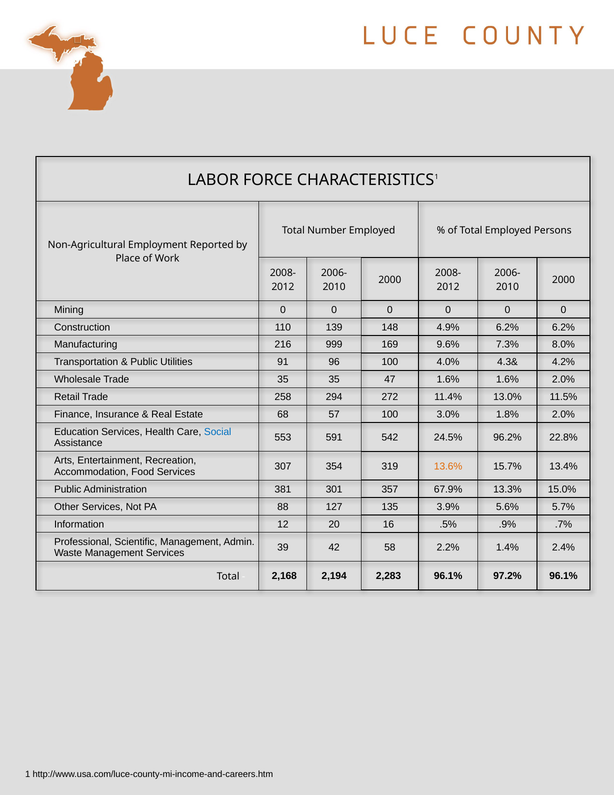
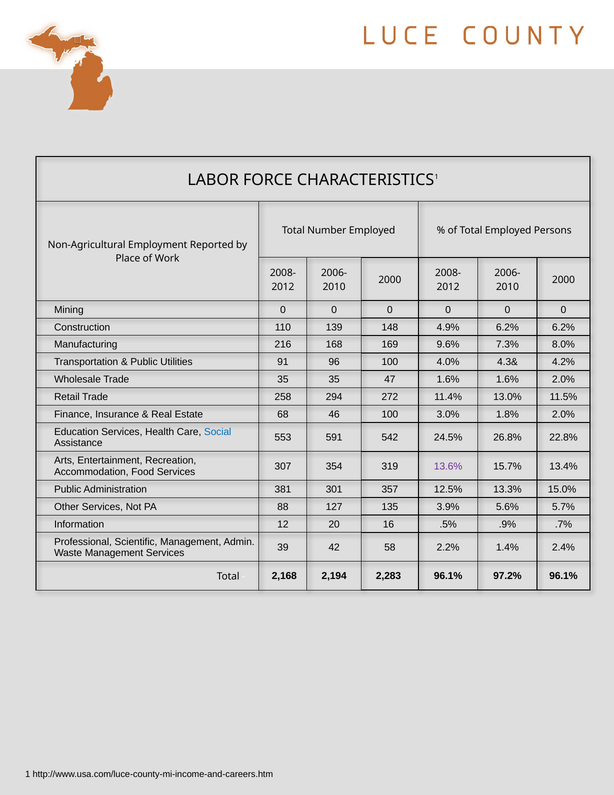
999: 999 -> 168 (334, 344)
57: 57 -> 46 (334, 414)
96.2%: 96.2% -> 26.8% (507, 437)
13.6% colour: orange -> purple (448, 466)
67.9%: 67.9% -> 12.5% (448, 489)
